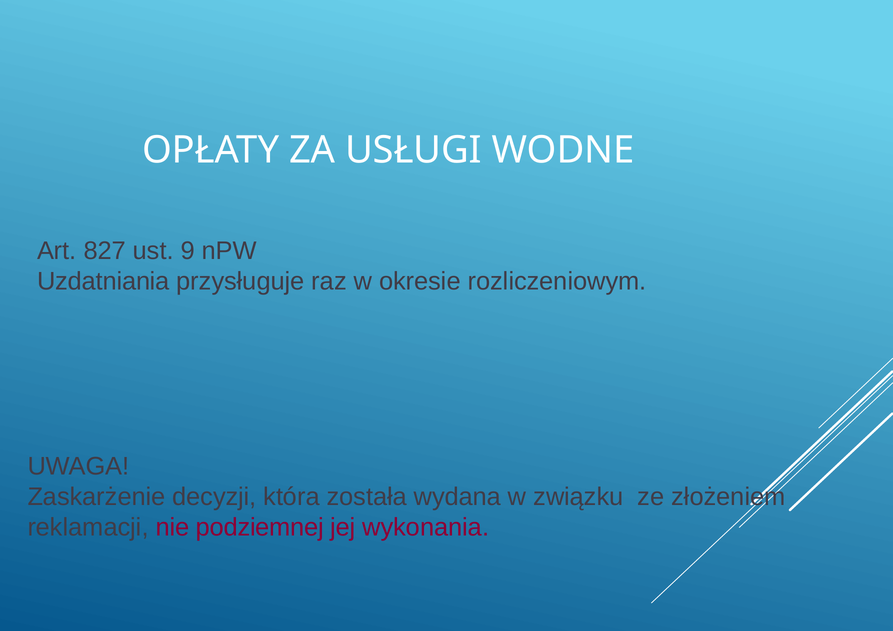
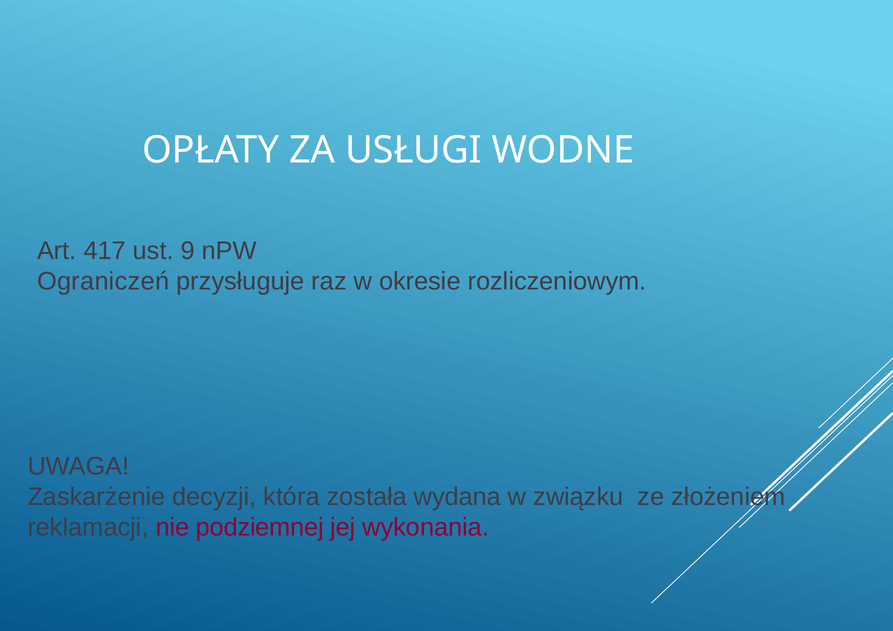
827: 827 -> 417 (105, 251)
Uzdatniania: Uzdatniania -> Ograniczeń (103, 282)
